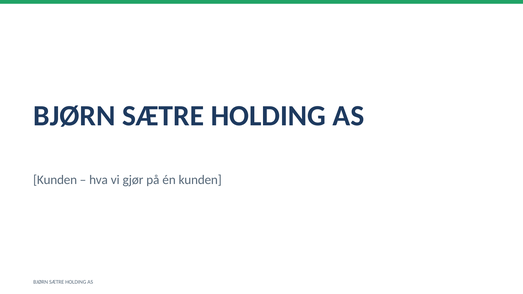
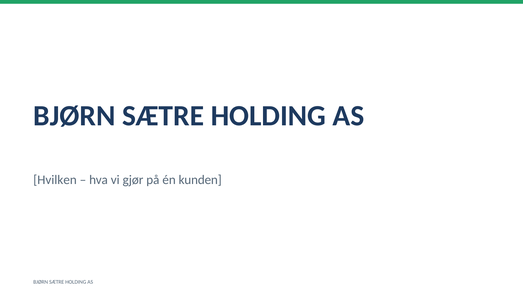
Kunden: Kunden -> Hvilken (55, 180)
